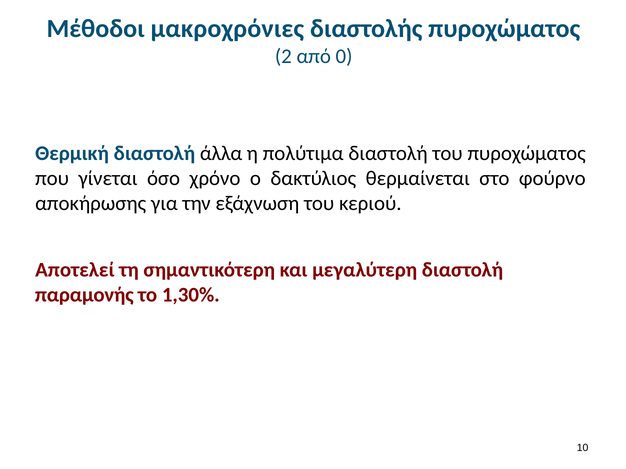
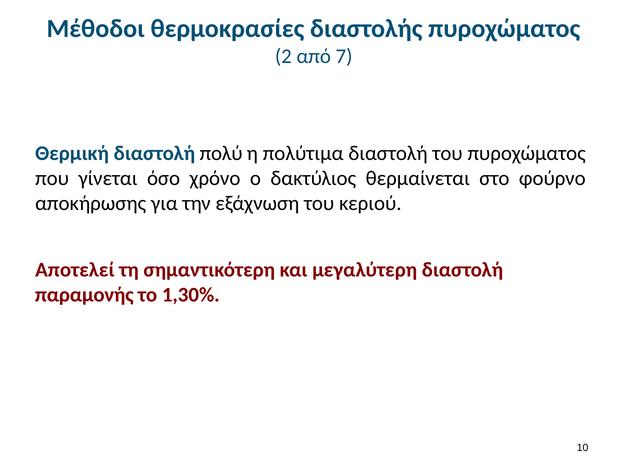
μακροχρόνιες: μακροχρόνιες -> θερμοκρασίες (227, 29)
0: 0 -> 7 (344, 56)
άλλα: άλλα -> πολύ (221, 153)
